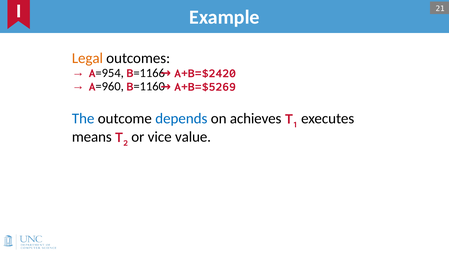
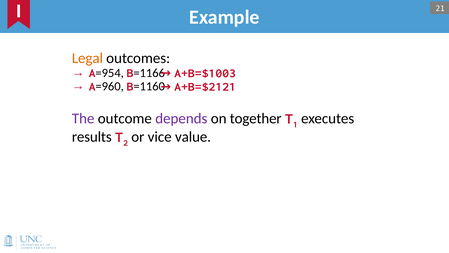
A+B=$2420: A+B=$2420 -> A+B=$1003 (205, 73)
A+B=$5269: A+B=$5269 -> A+B=$2121 (205, 86)
The colour: blue -> purple (83, 118)
depends colour: blue -> purple (181, 118)
achieves: achieves -> together (256, 118)
means: means -> results (92, 137)
